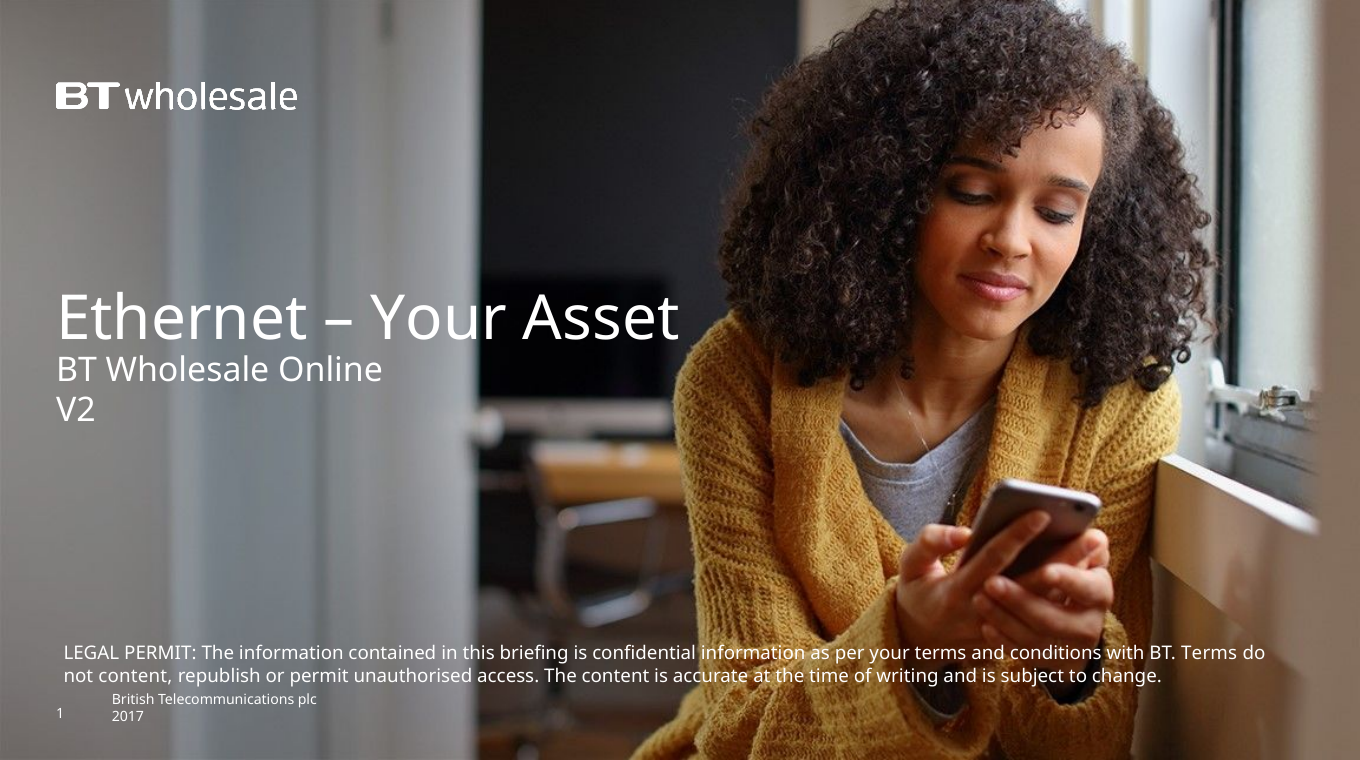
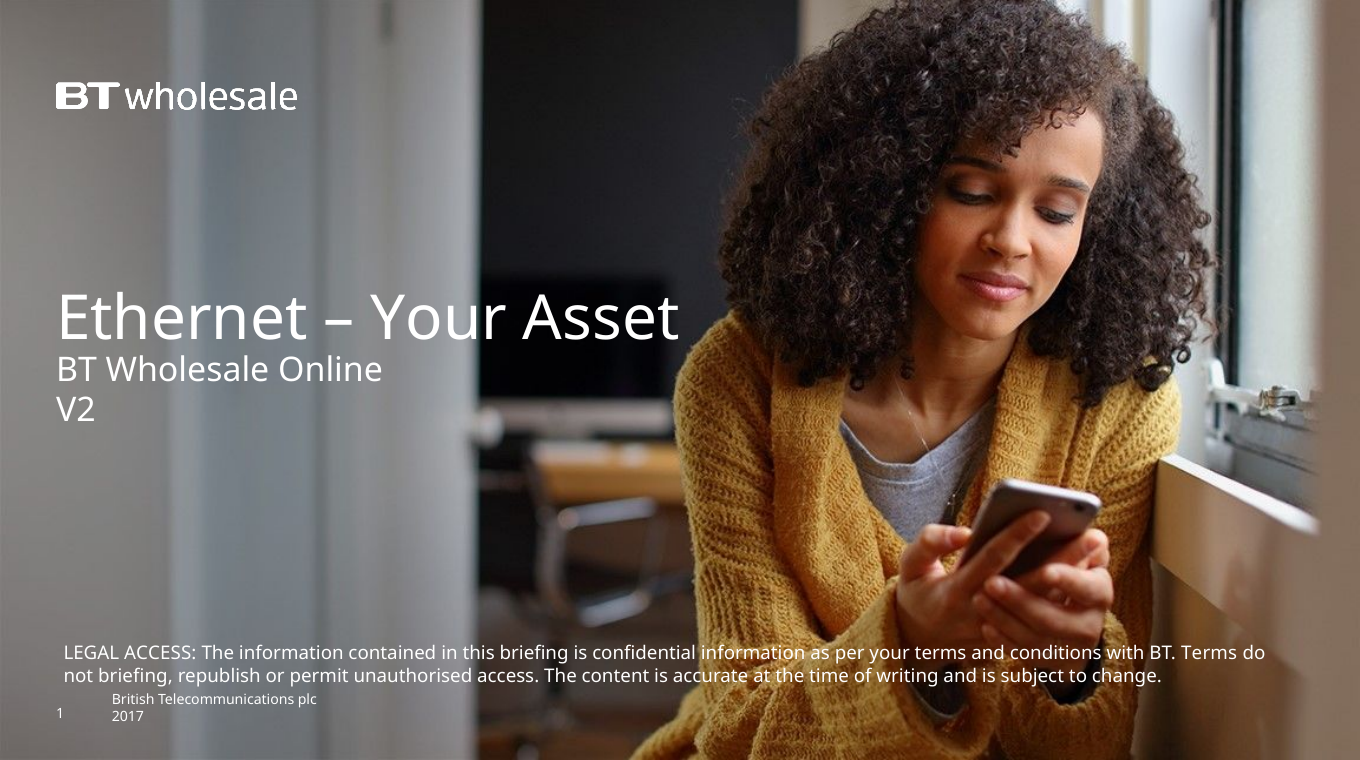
LEGAL PERMIT: PERMIT -> ACCESS (160, 654)
not content: content -> briefing (135, 676)
